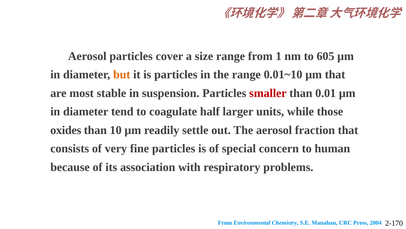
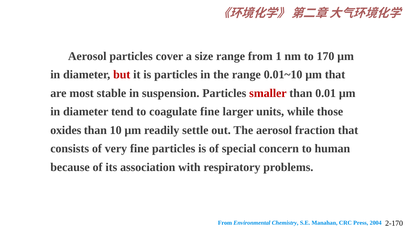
605: 605 -> 170 (326, 56)
but colour: orange -> red (122, 74)
coagulate half: half -> fine (210, 111)
